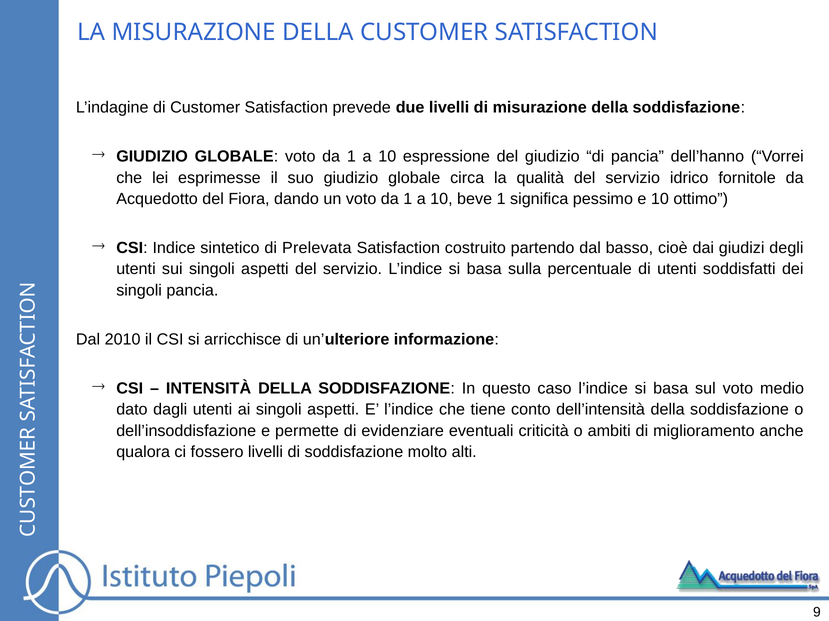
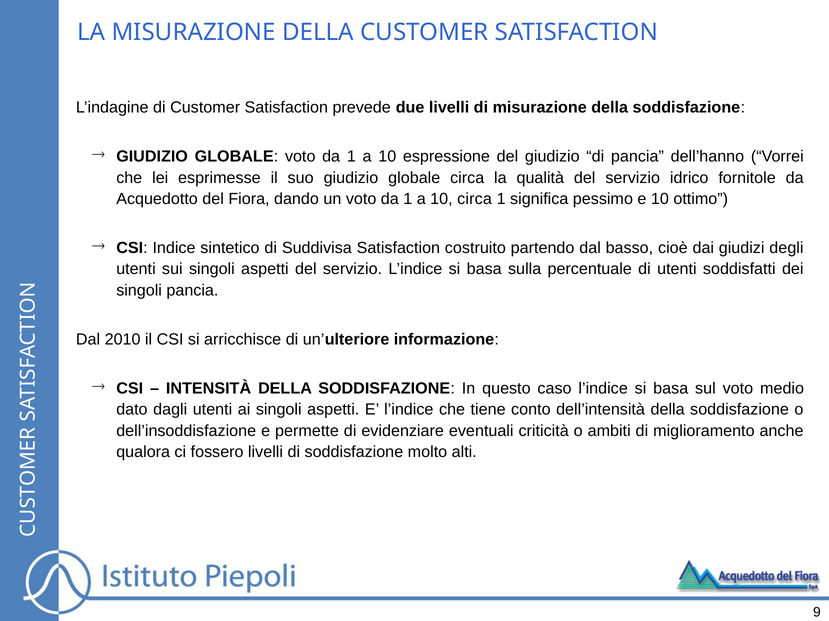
10 beve: beve -> circa (475, 199)
Prelevata: Prelevata -> Suddivisa (317, 248)
